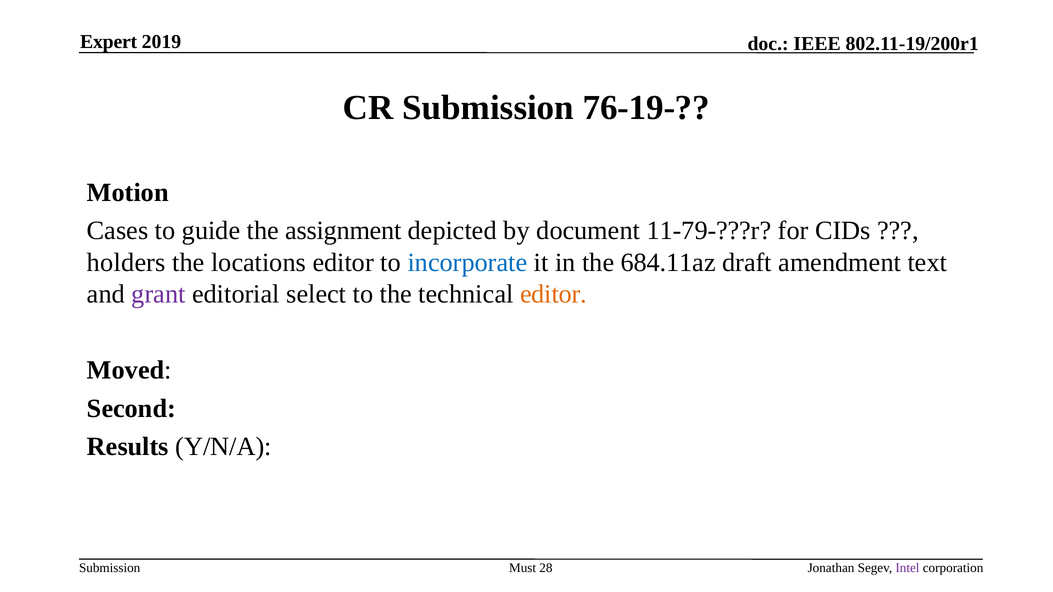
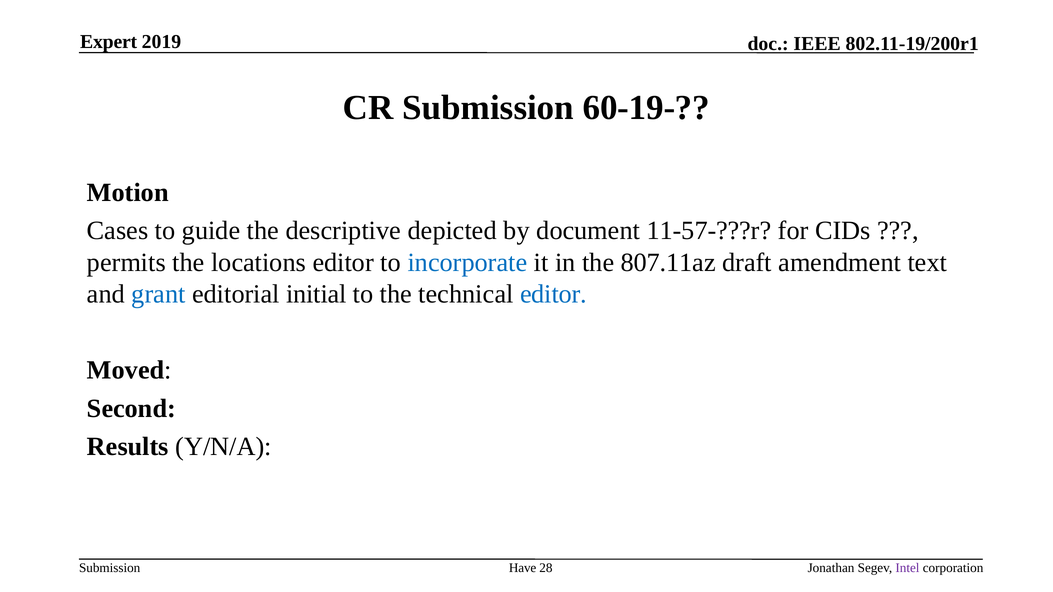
76-19-: 76-19- -> 60-19- (646, 108)
assignment: assignment -> descriptive (343, 231)
11-79-???r: 11-79-???r -> 11-57-???r (709, 231)
holders: holders -> permits (126, 262)
684.11az: 684.11az -> 807.11az (668, 262)
grant colour: purple -> blue (159, 294)
select: select -> initial (316, 294)
editor colour: orange -> blue (553, 294)
Must: Must -> Have (523, 568)
